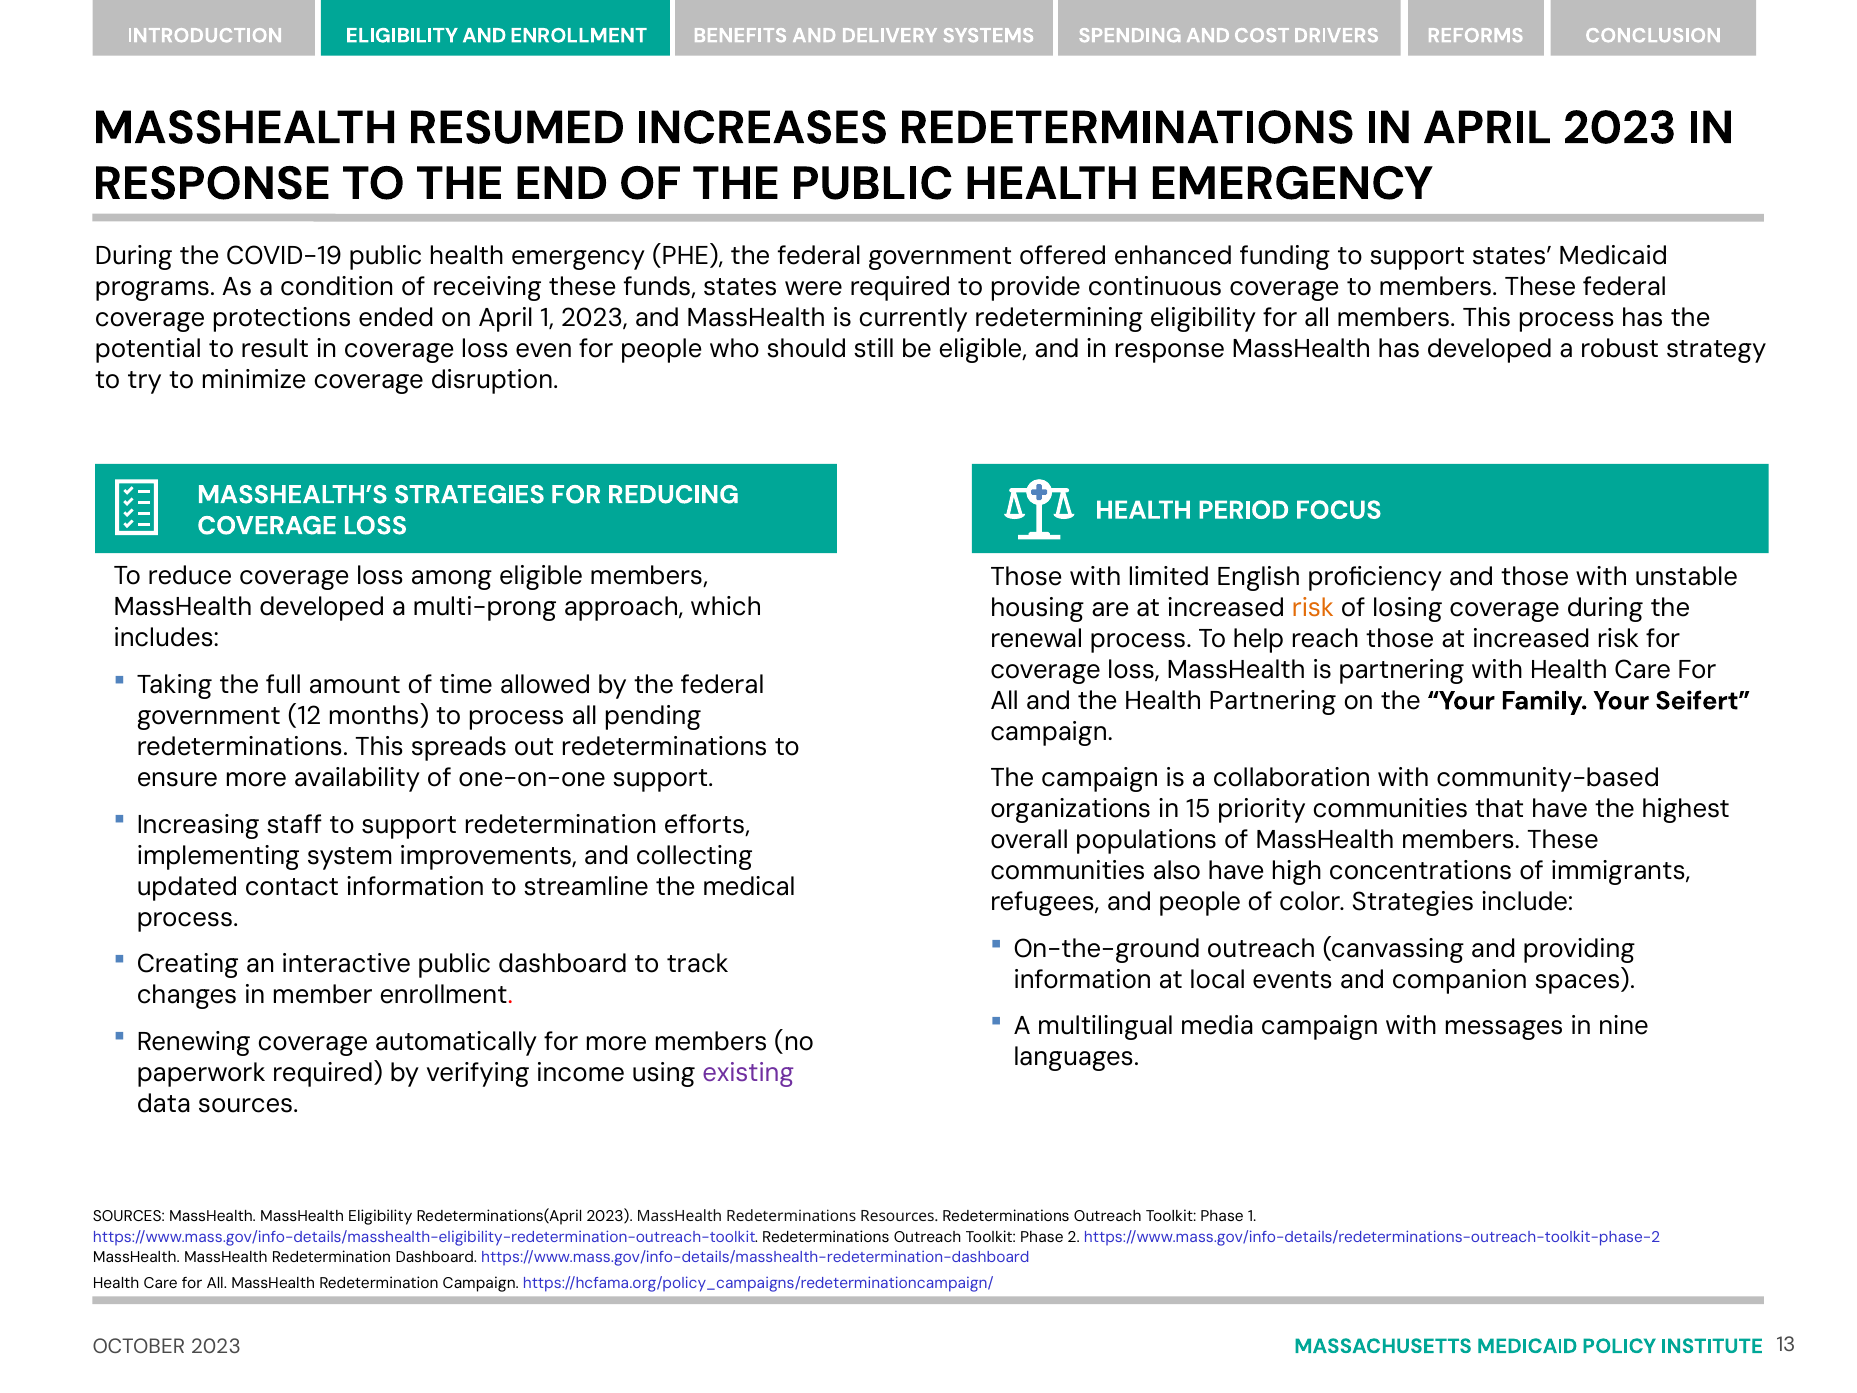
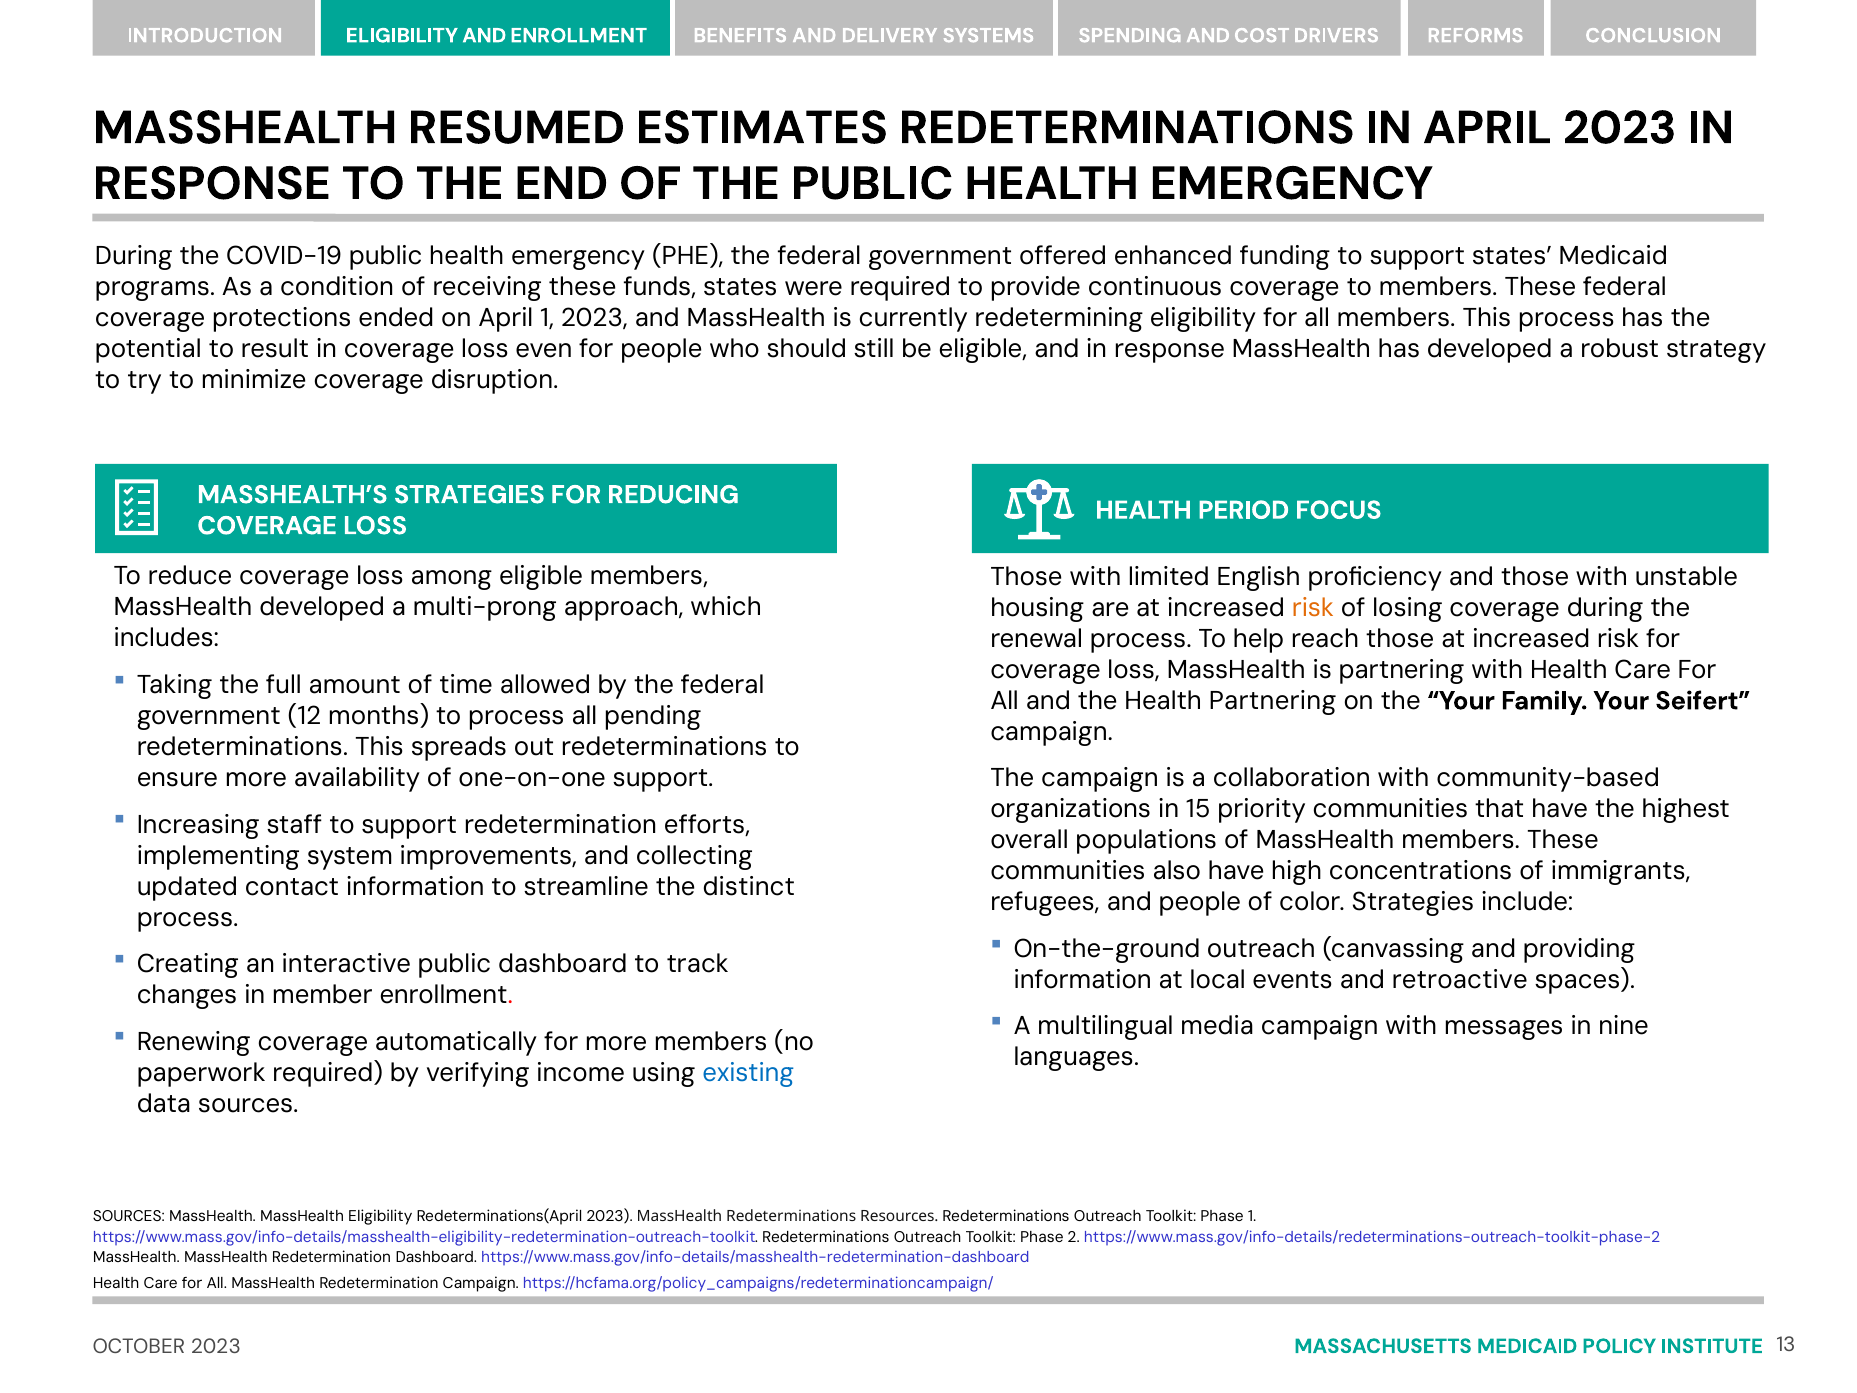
INCREASES: INCREASES -> ESTIMATES (762, 128)
medical: medical -> distinct (749, 886)
companion: companion -> retroactive (1460, 980)
existing colour: purple -> blue (748, 1072)
